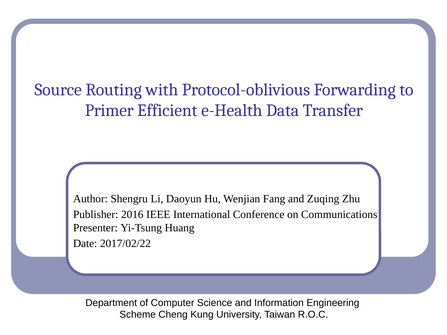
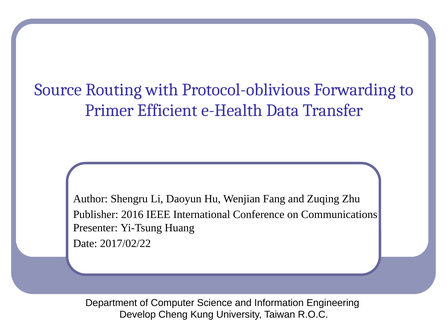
Scheme: Scheme -> Develop (138, 315)
